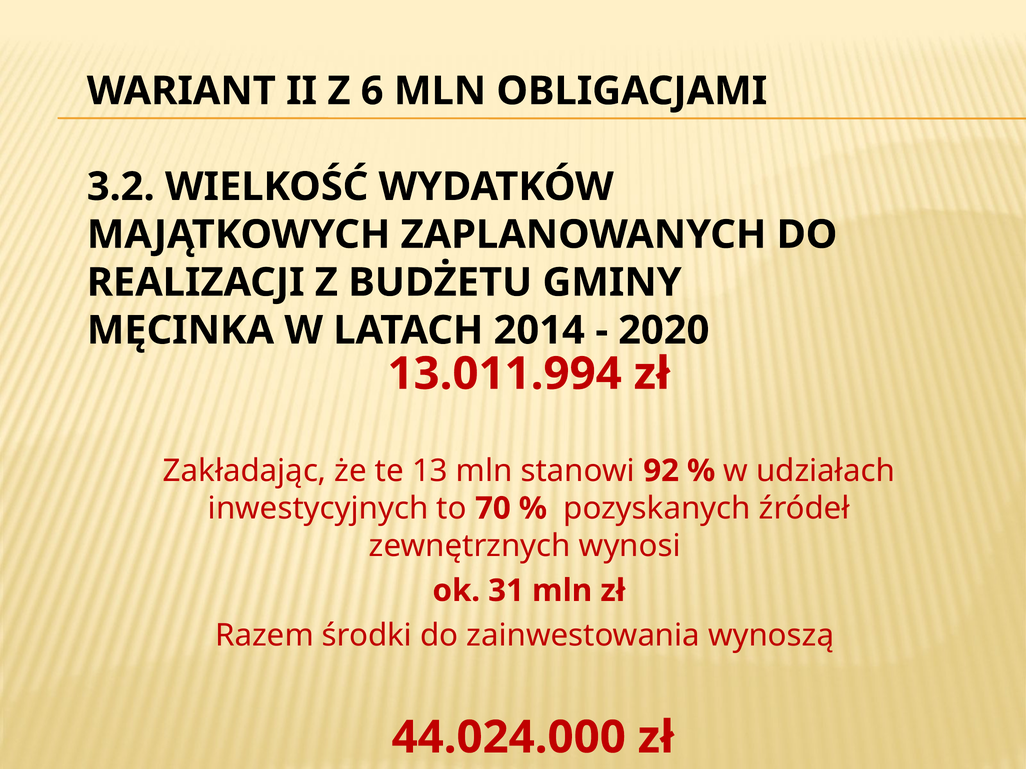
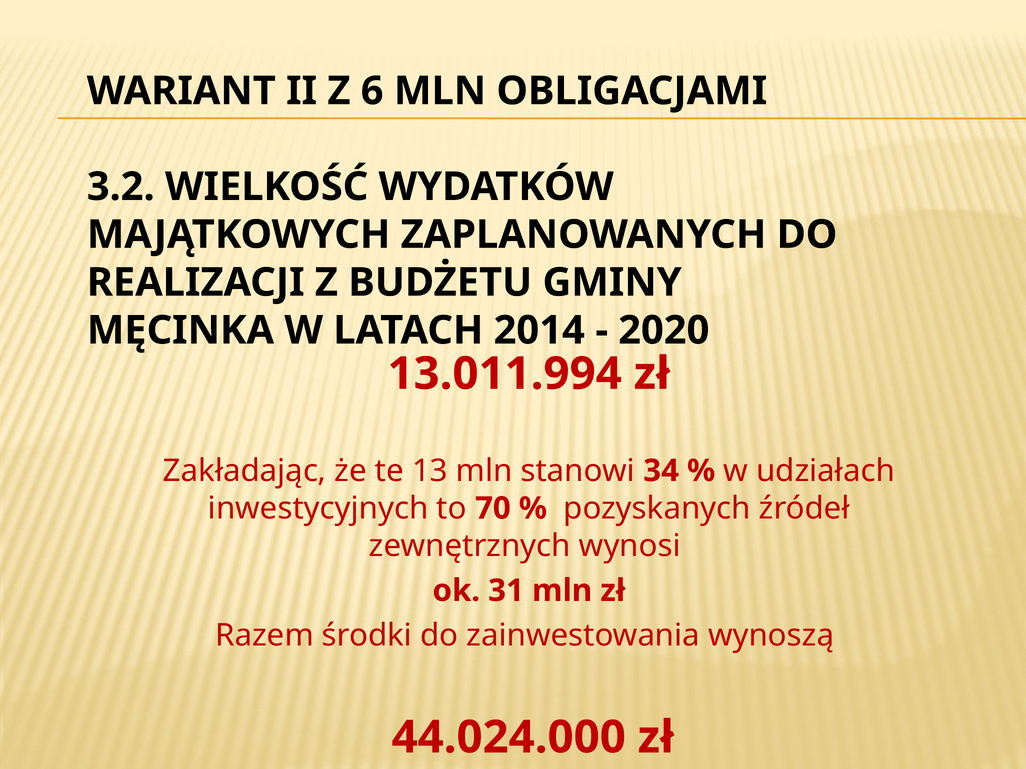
92: 92 -> 34 (661, 471)
